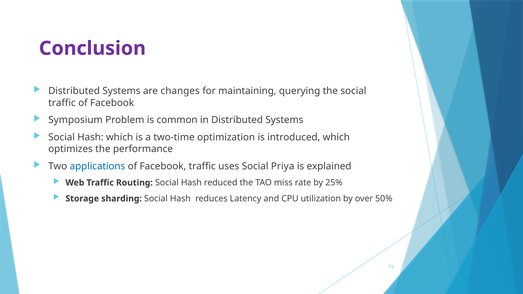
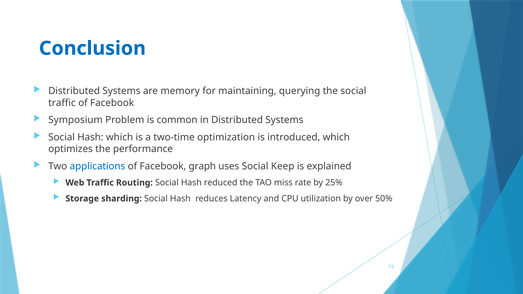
Conclusion colour: purple -> blue (92, 48)
changes: changes -> memory (180, 91)
Facebook traffic: traffic -> graph (202, 166)
Priya: Priya -> Keep (283, 166)
